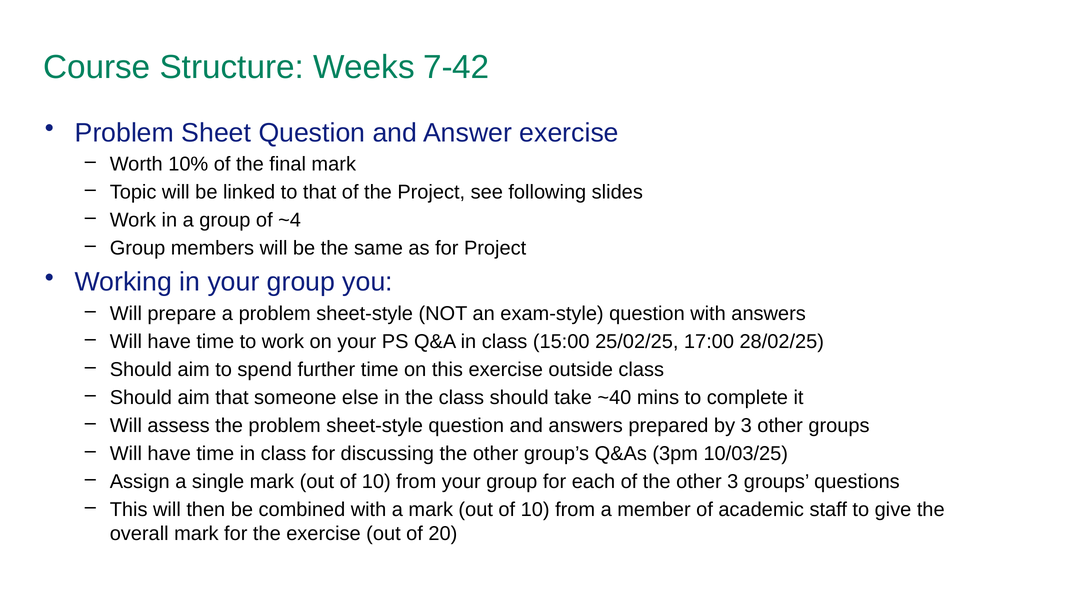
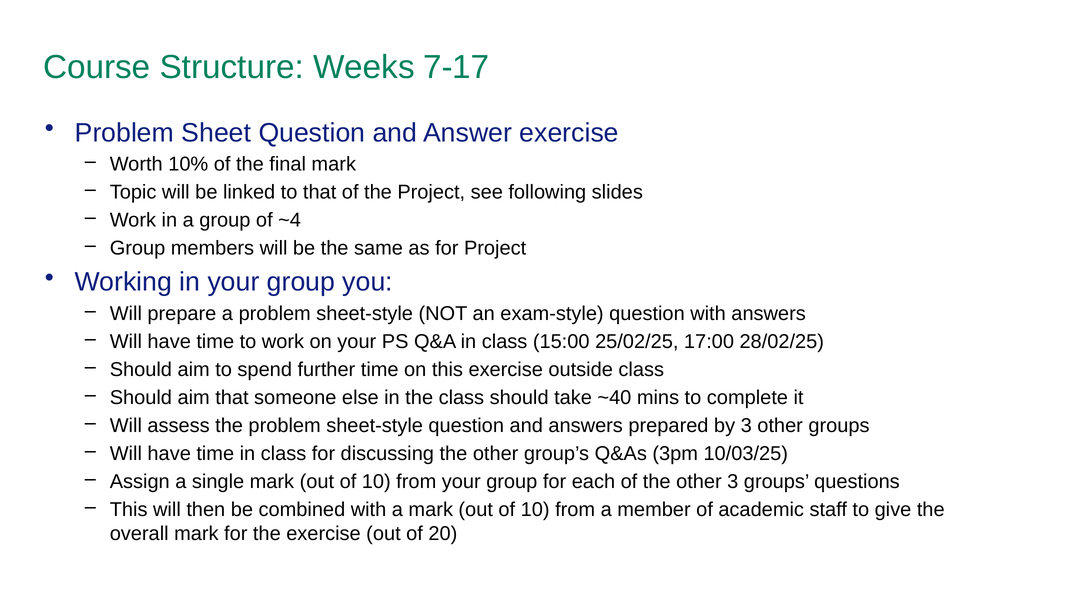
7-42: 7-42 -> 7-17 (456, 67)
